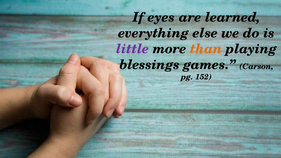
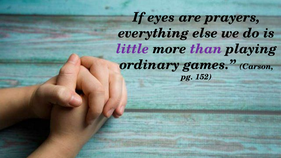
learned: learned -> prayers (233, 17)
than colour: orange -> purple (206, 49)
blessings: blessings -> ordinary (150, 65)
